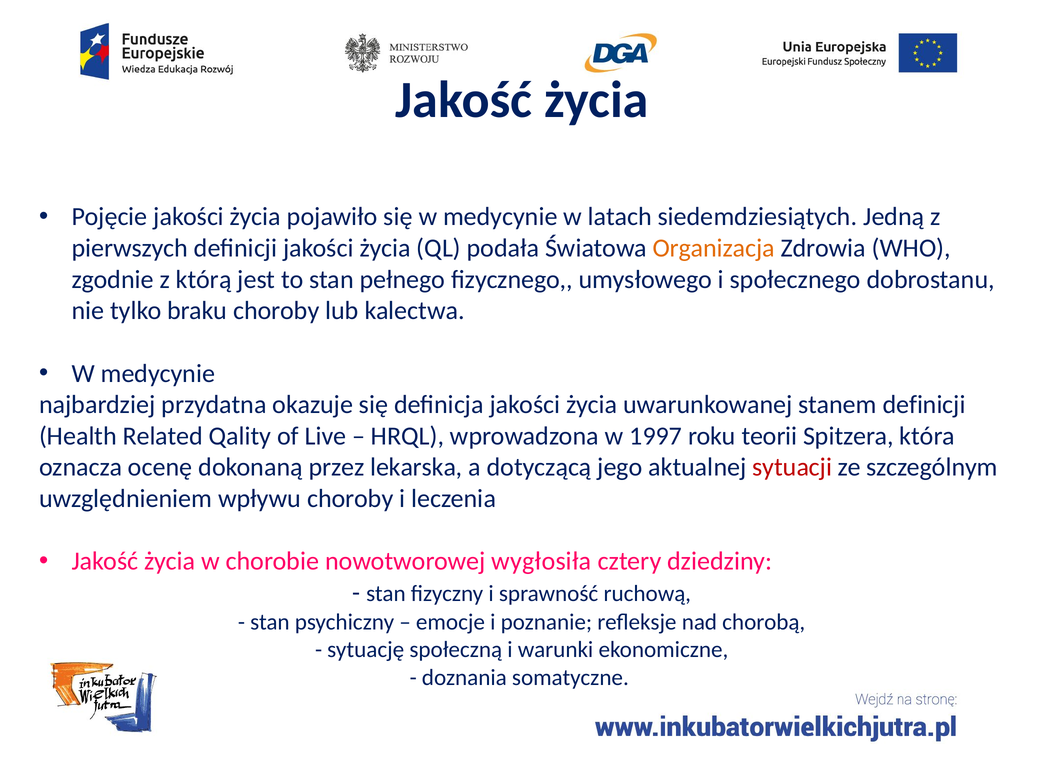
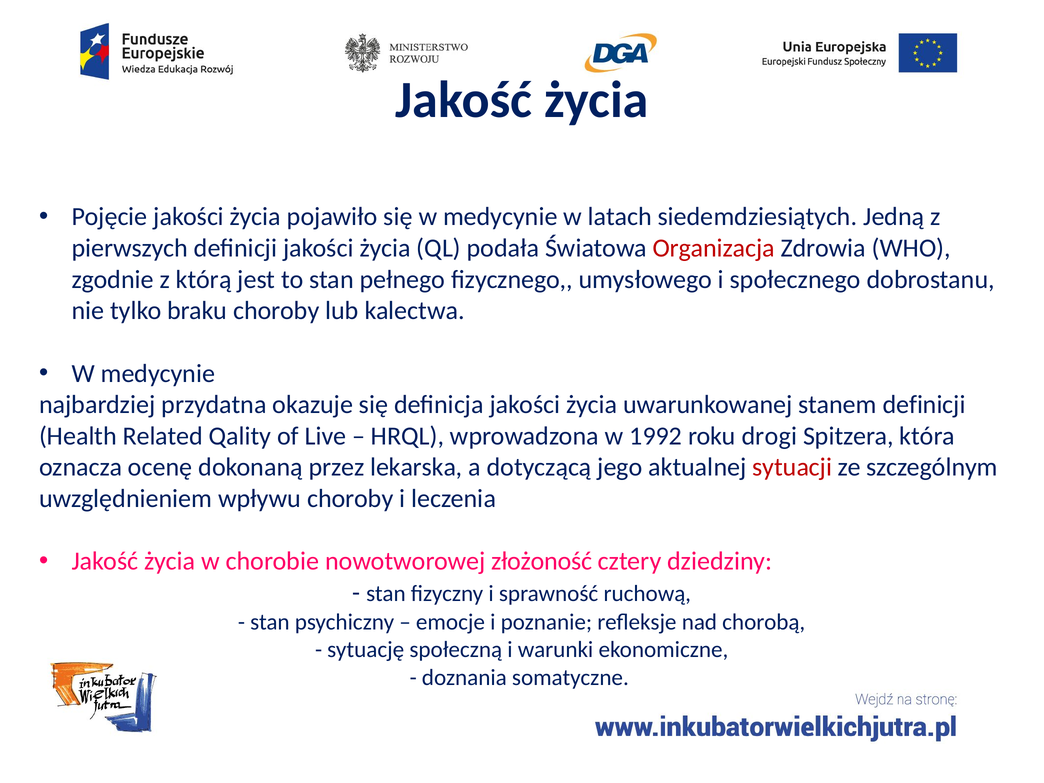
Organizacja colour: orange -> red (714, 248)
1997: 1997 -> 1992 (656, 436)
teorii: teorii -> drogi (769, 436)
wygłosiła: wygłosiła -> złożoność (542, 561)
